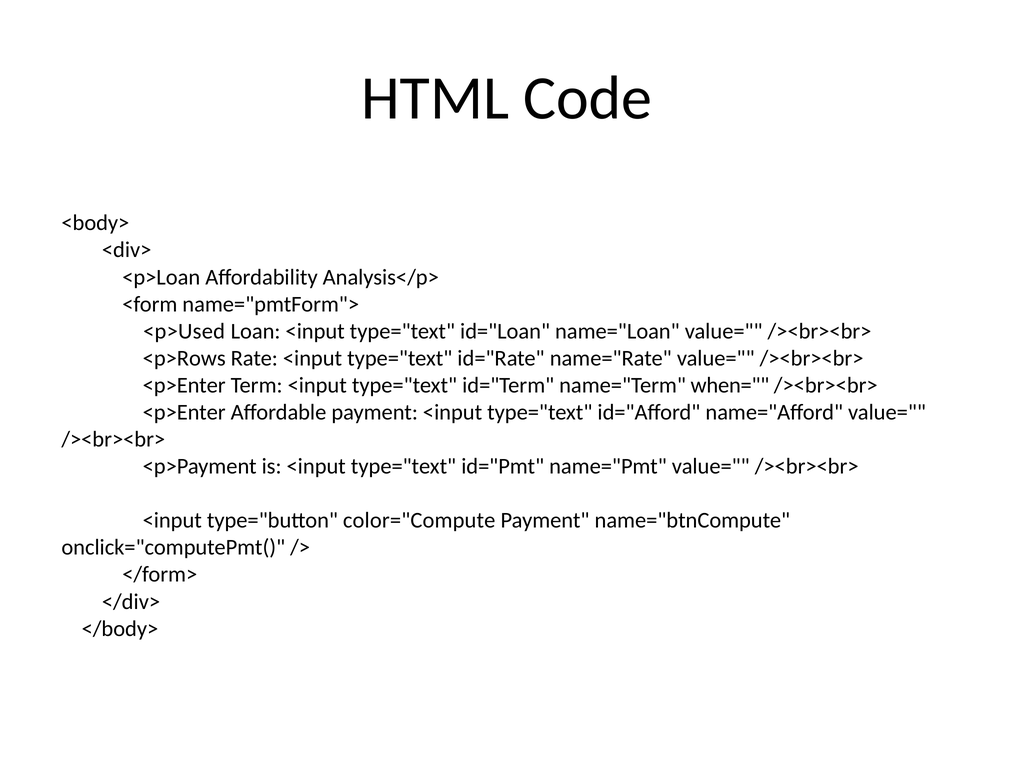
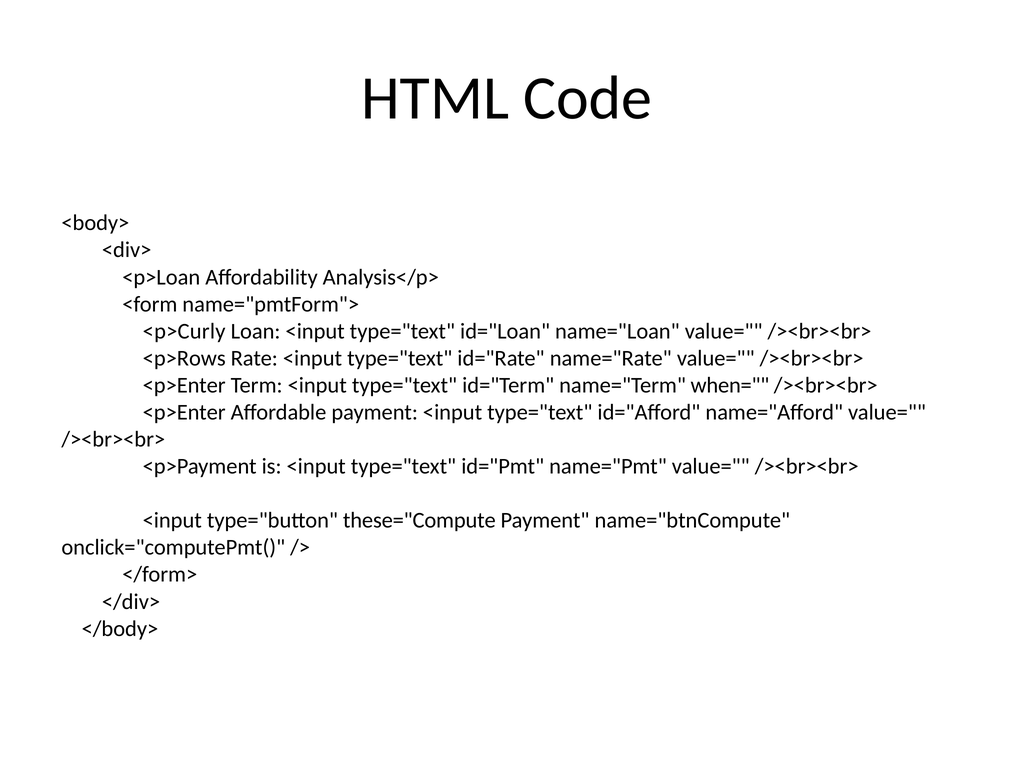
<p>Used: <p>Used -> <p>Curly (184, 331)
color="Compute: color="Compute -> these="Compute (419, 520)
